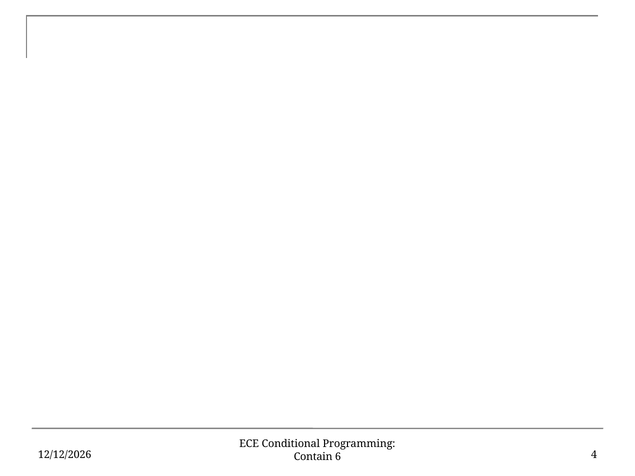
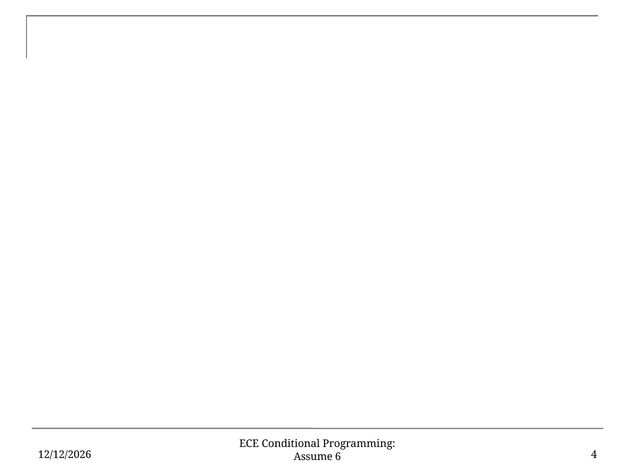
Contain: Contain -> Assume (313, 457)
